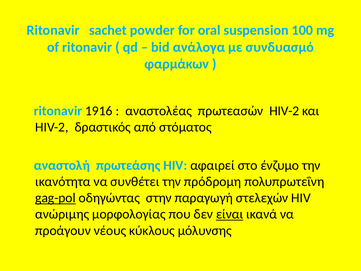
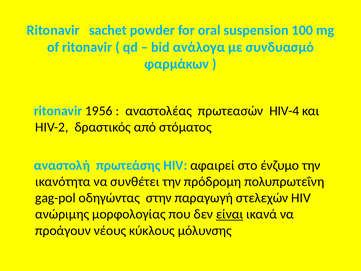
1916: 1916 -> 1956 (99, 111)
πρωτεασών HIV-2: HIV-2 -> HIV-4 (284, 111)
gag-pol underline: present -> none (55, 198)
